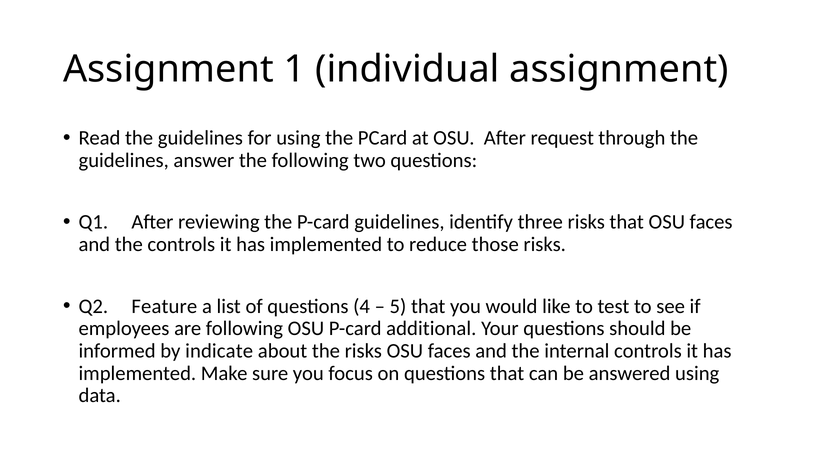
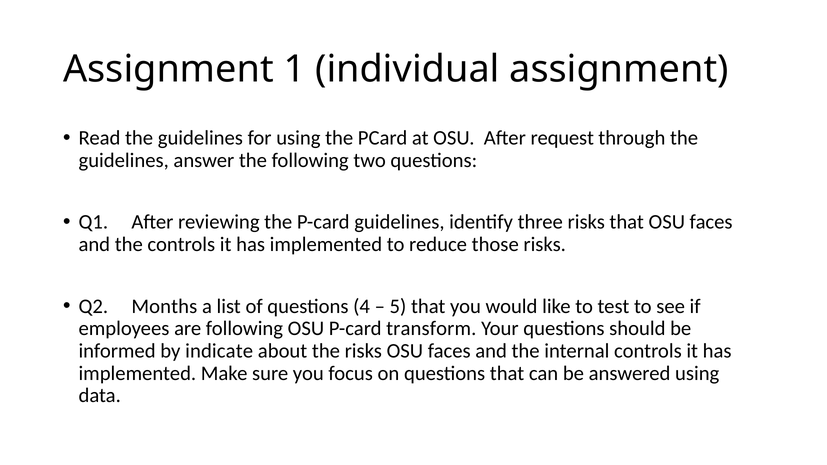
Feature: Feature -> Months (164, 306)
additional: additional -> transform (431, 329)
